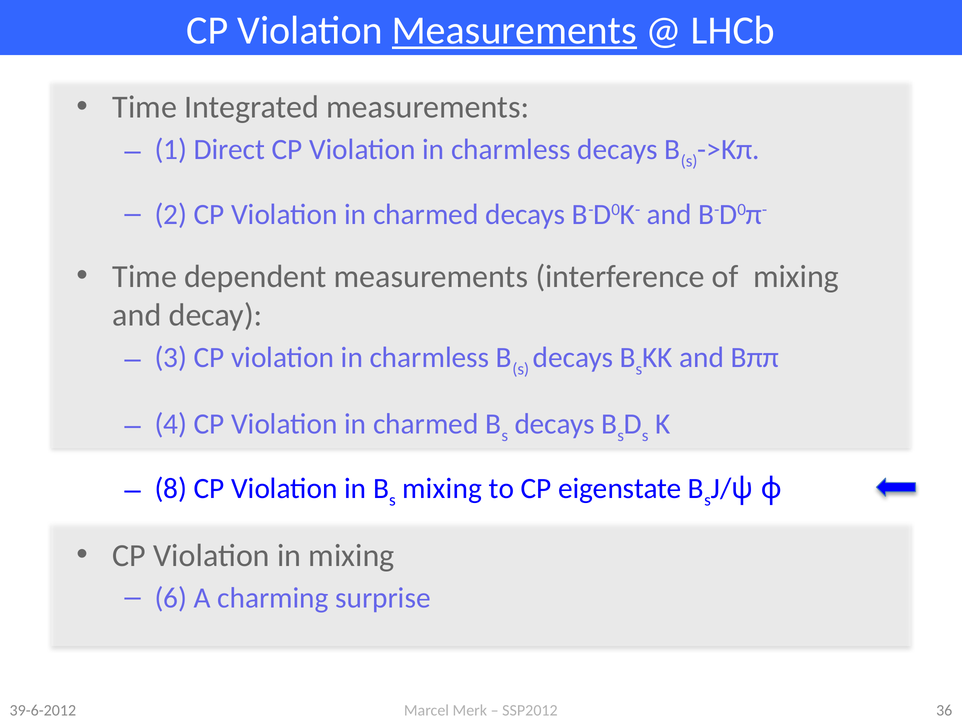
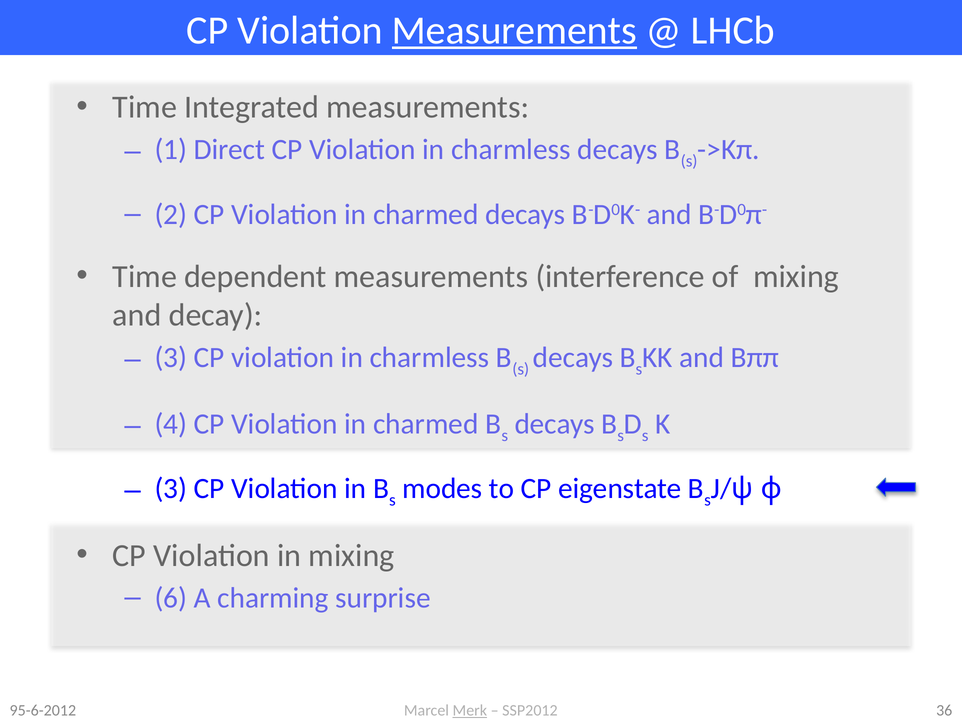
8: 8 -> 3 (171, 488)
mixing: mixing -> modes (442, 488)
39-6-2012: 39-6-2012 -> 95-6-2012 (43, 710)
Merk underline: none -> present (470, 710)
